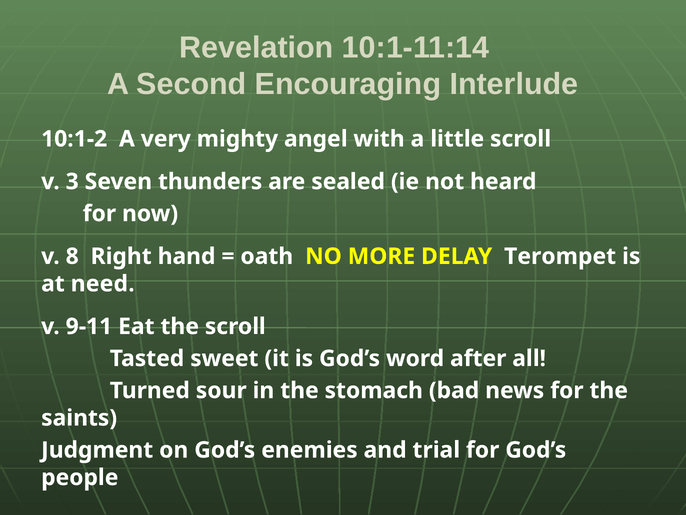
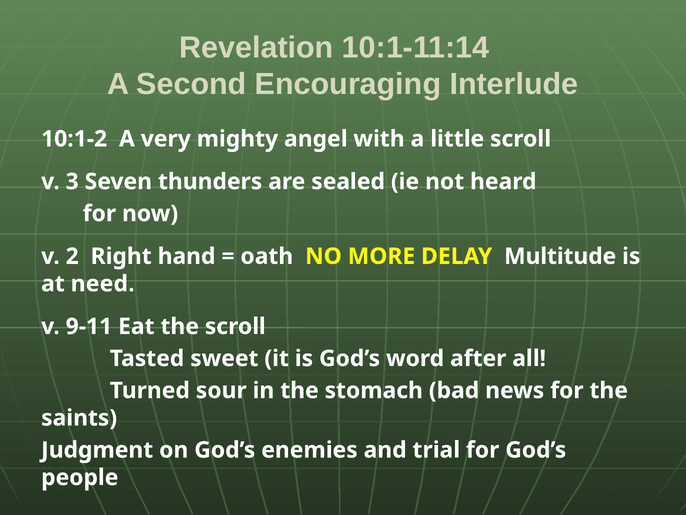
8: 8 -> 2 (72, 256)
Terompet: Terompet -> Multitude (560, 256)
